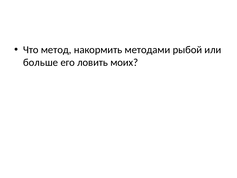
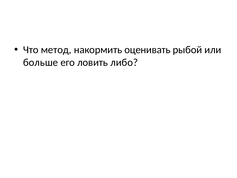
методами: методами -> оценивать (148, 50)
моих: моих -> либо (124, 62)
